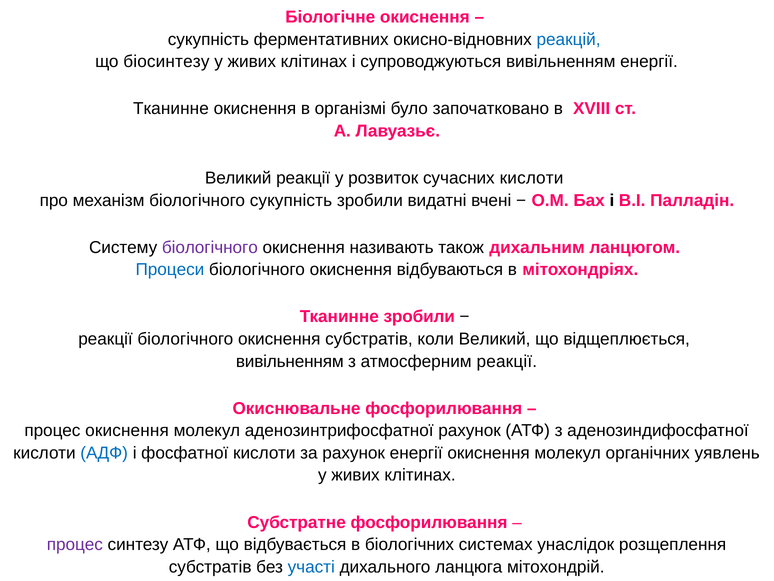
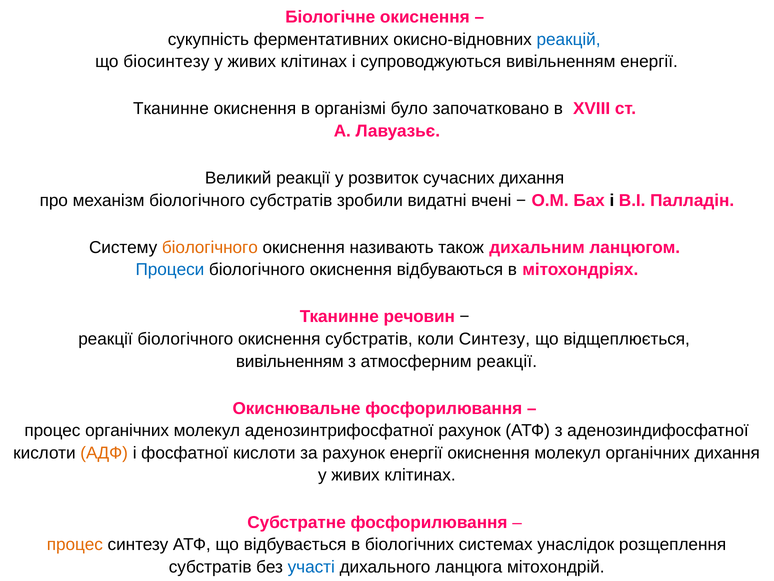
сучасних кислоти: кислоти -> дихання (532, 178)
біологічного сукупність: сукупність -> субстратів (291, 200)
біологічного colour: purple -> orange (210, 247)
Тканинне зробили: зробили -> речовин (419, 316)
коли Великий: Великий -> Синтезу (494, 339)
процес окиснення: окиснення -> органічних (127, 430)
АДФ colour: blue -> orange (104, 453)
органічних уявлень: уявлень -> дихання (727, 453)
процес colour: purple -> orange (75, 544)
